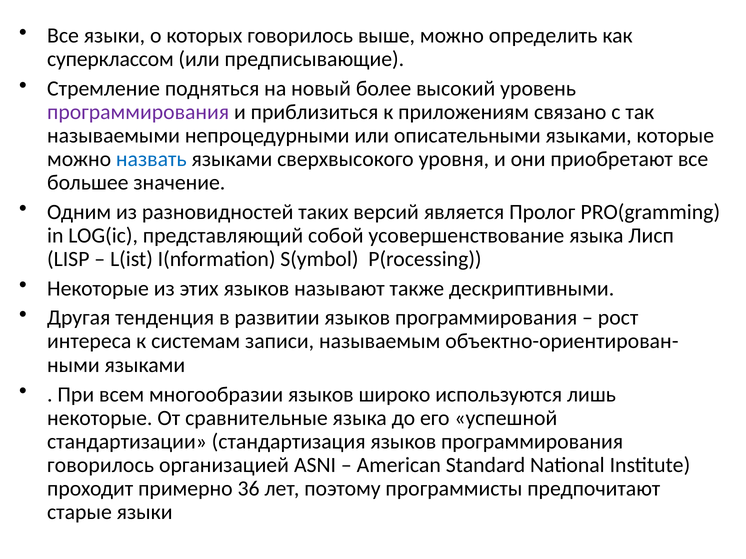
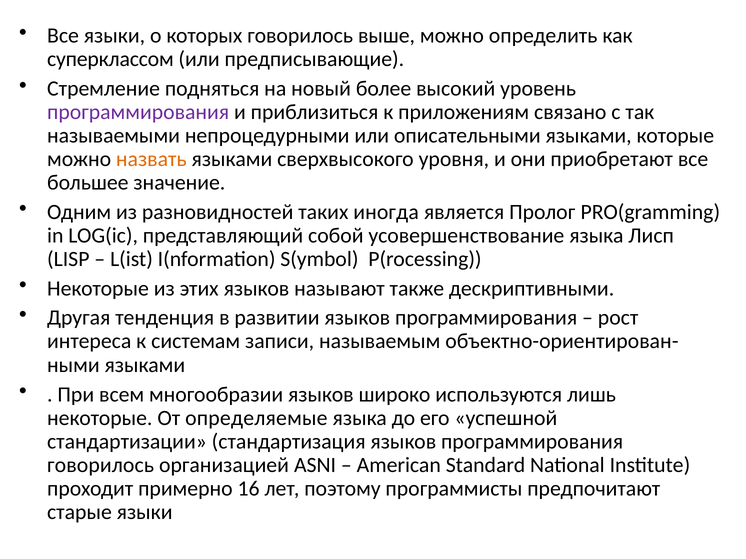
назвать colour: blue -> orange (151, 159)
версий: версий -> иногда (386, 212)
сравнительные: сравнительные -> определяемые (256, 418)
36: 36 -> 16 (249, 489)
